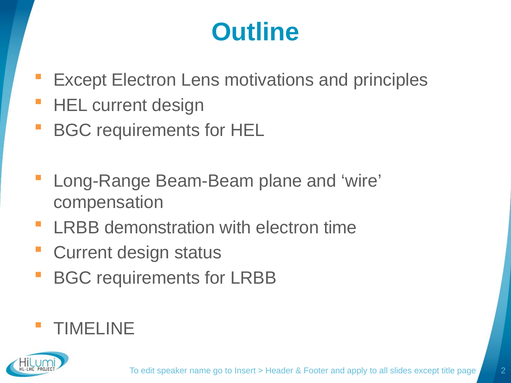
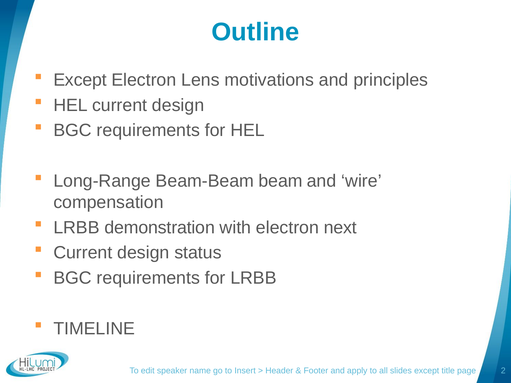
plane: plane -> beam (281, 181)
time: time -> next (340, 228)
